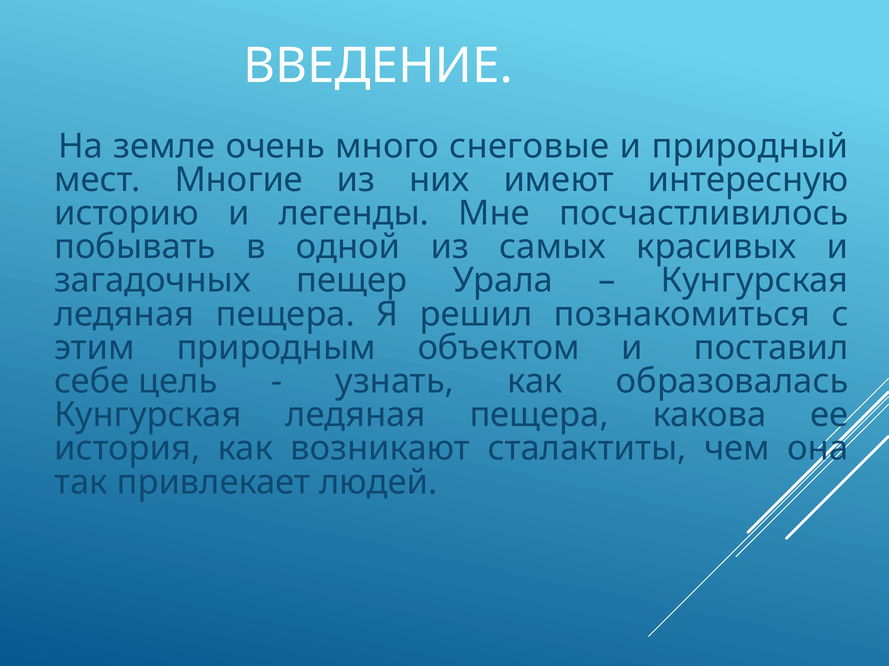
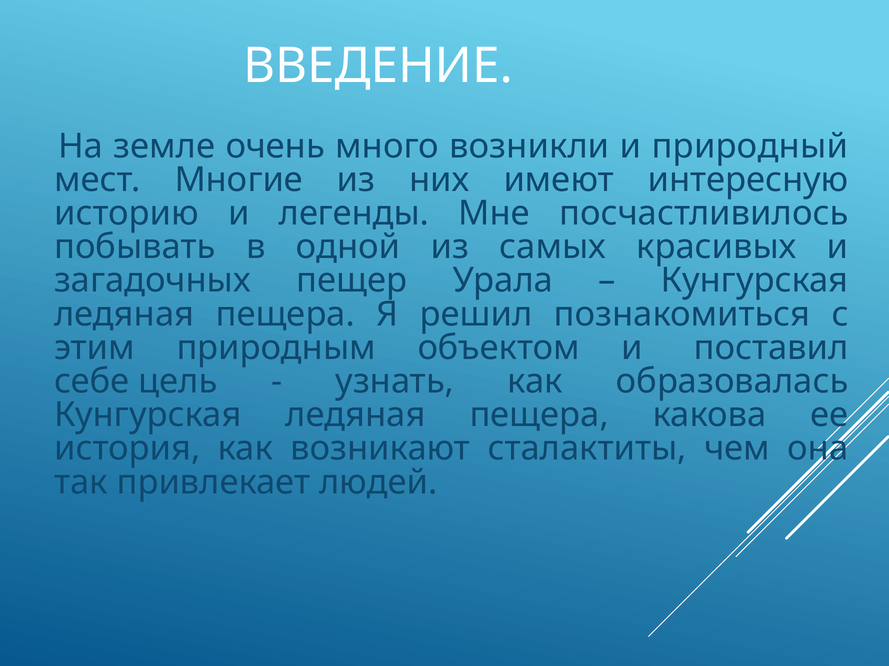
снеговые: снеговые -> возникли (529, 146)
